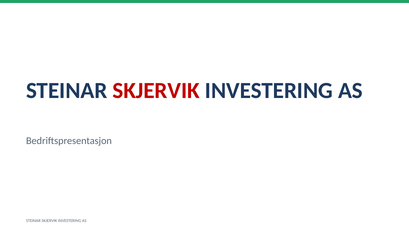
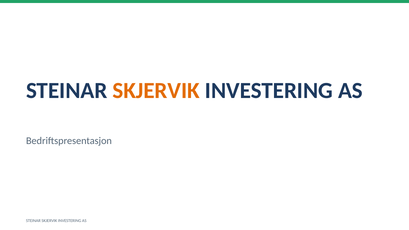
SKJERVIK colour: red -> orange (156, 91)
